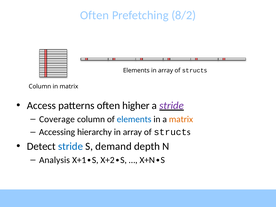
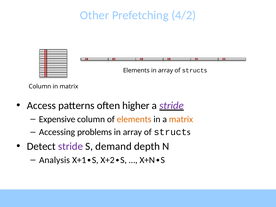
Often: Often -> Other (95, 15)
8/2: 8/2 -> 4/2 (184, 15)
Coverage: Coverage -> Expensive (57, 119)
elements colour: blue -> orange (134, 119)
hierarchy: hierarchy -> problems (95, 132)
stride colour: blue -> purple (71, 146)
